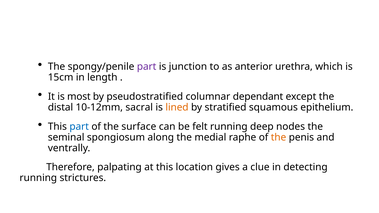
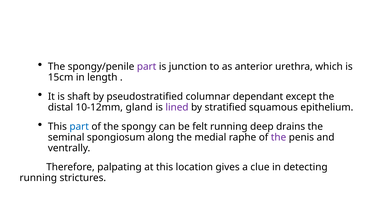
most: most -> shaft (79, 97)
sacral: sacral -> gland (139, 107)
lined colour: orange -> purple (177, 107)
surface: surface -> spongy (139, 127)
nodes: nodes -> drains (291, 127)
the colour: orange -> purple (279, 137)
